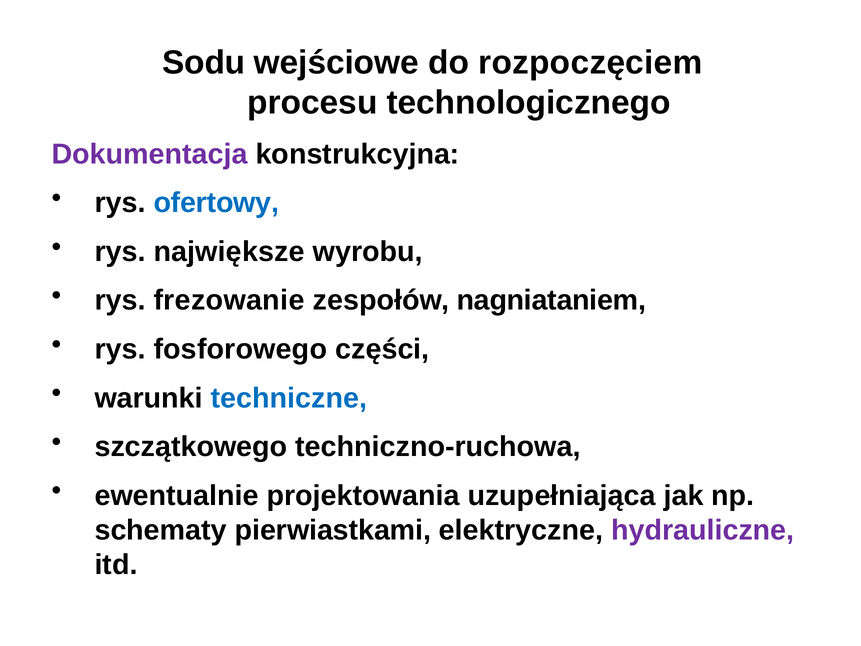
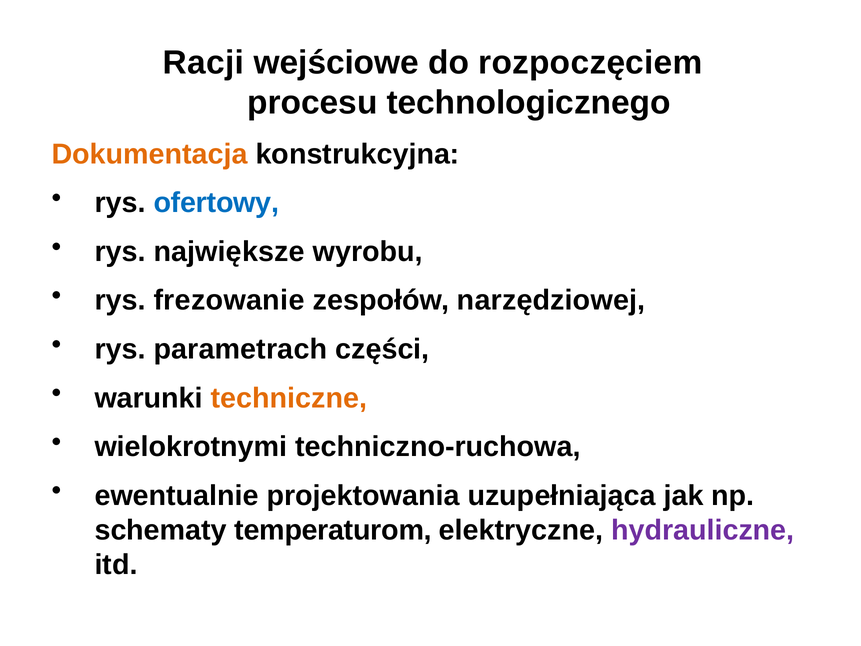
Sodu: Sodu -> Racji (203, 63)
Dokumentacja colour: purple -> orange (150, 154)
nagniataniem: nagniataniem -> narzędziowej (551, 300)
fosforowego: fosforowego -> parametrach (240, 349)
techniczne colour: blue -> orange (289, 398)
szczątkowego: szczątkowego -> wielokrotnymi (191, 447)
pierwiastkami: pierwiastkami -> temperaturom (333, 530)
